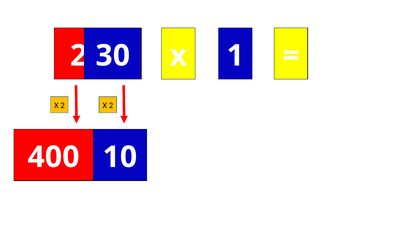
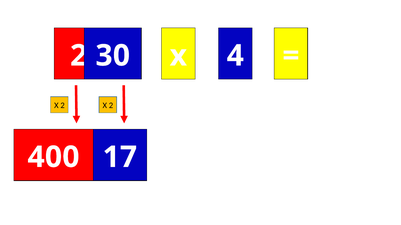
1: 1 -> 4 (235, 56)
10: 10 -> 17 (120, 157)
